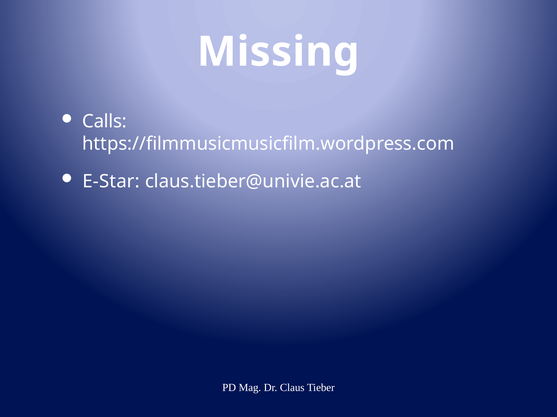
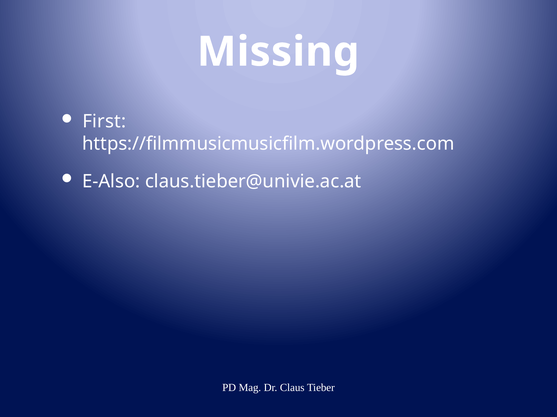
Calls: Calls -> First (104, 122)
E-Star: E-Star -> E-Also (111, 182)
